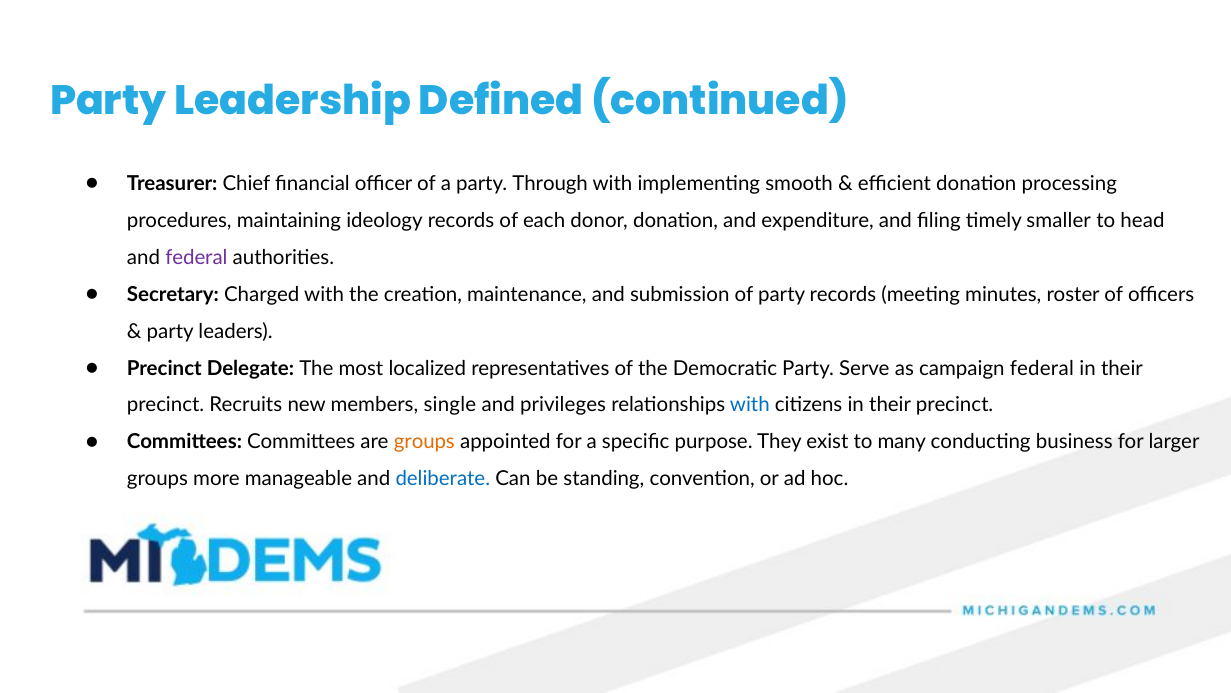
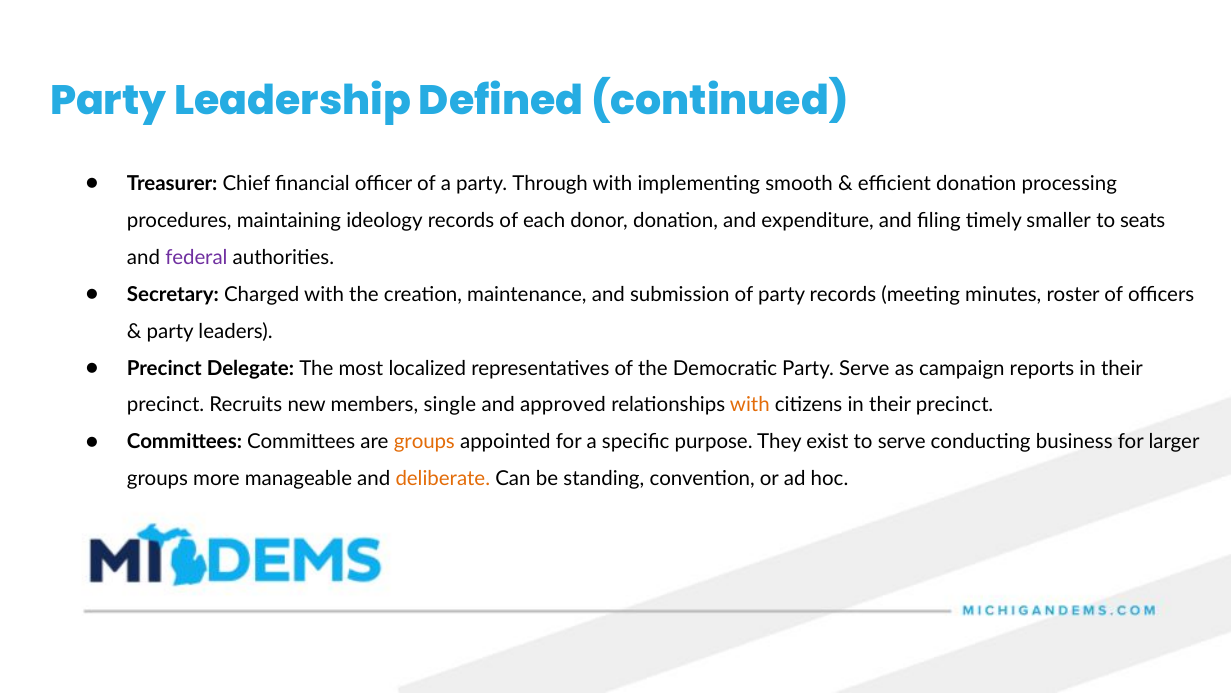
head: head -> seats (1143, 220)
campaign federal: federal -> reports (1042, 368)
privileges: privileges -> approved (563, 405)
with colour: blue -> orange (750, 405)
to many: many -> serve (902, 442)
deliberate colour: blue -> orange (443, 479)
